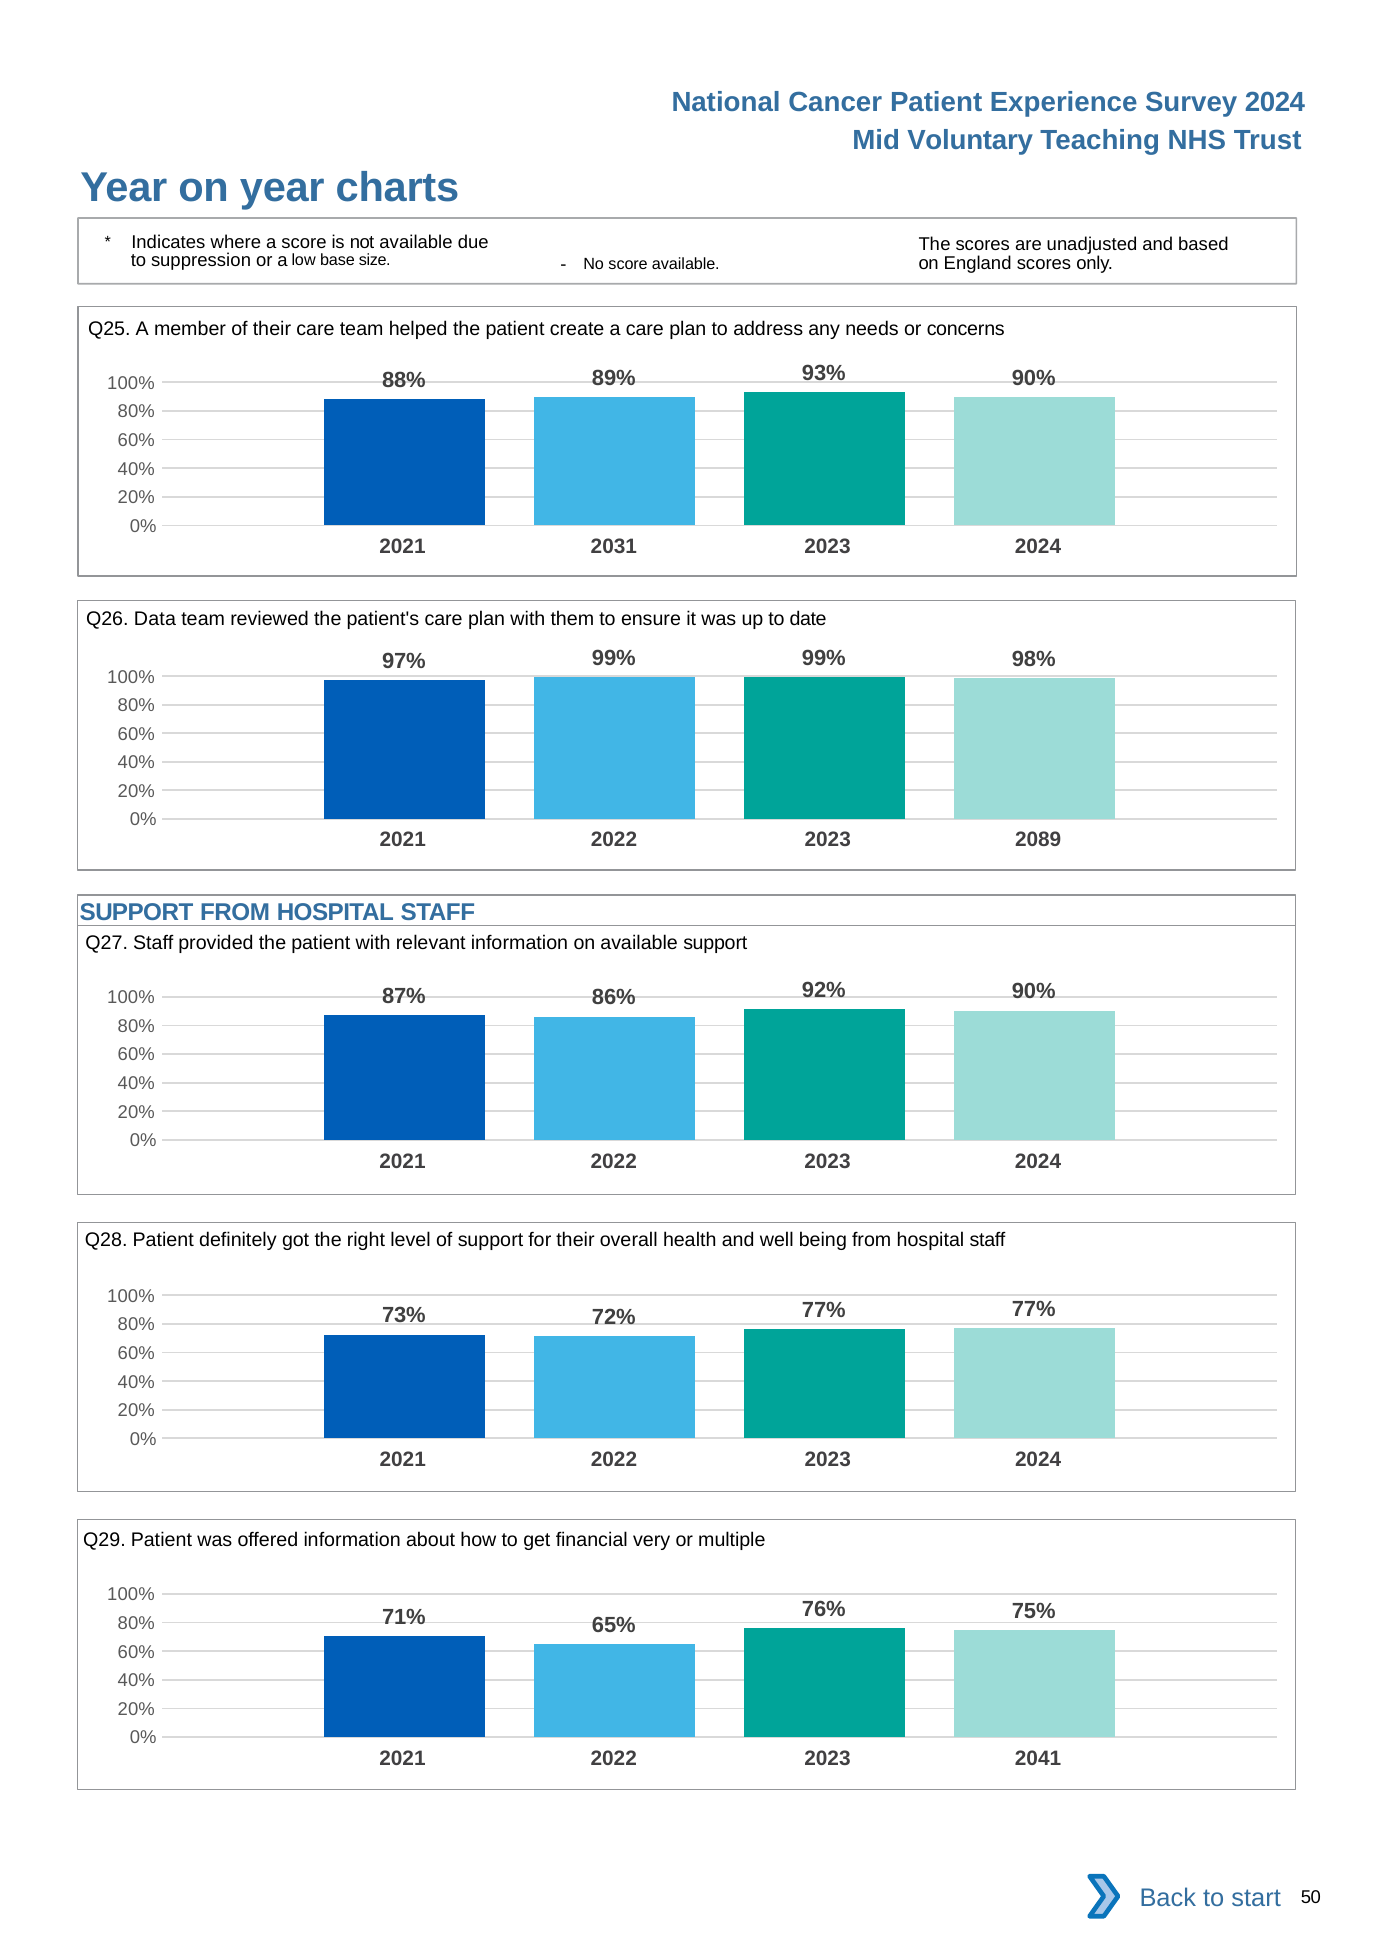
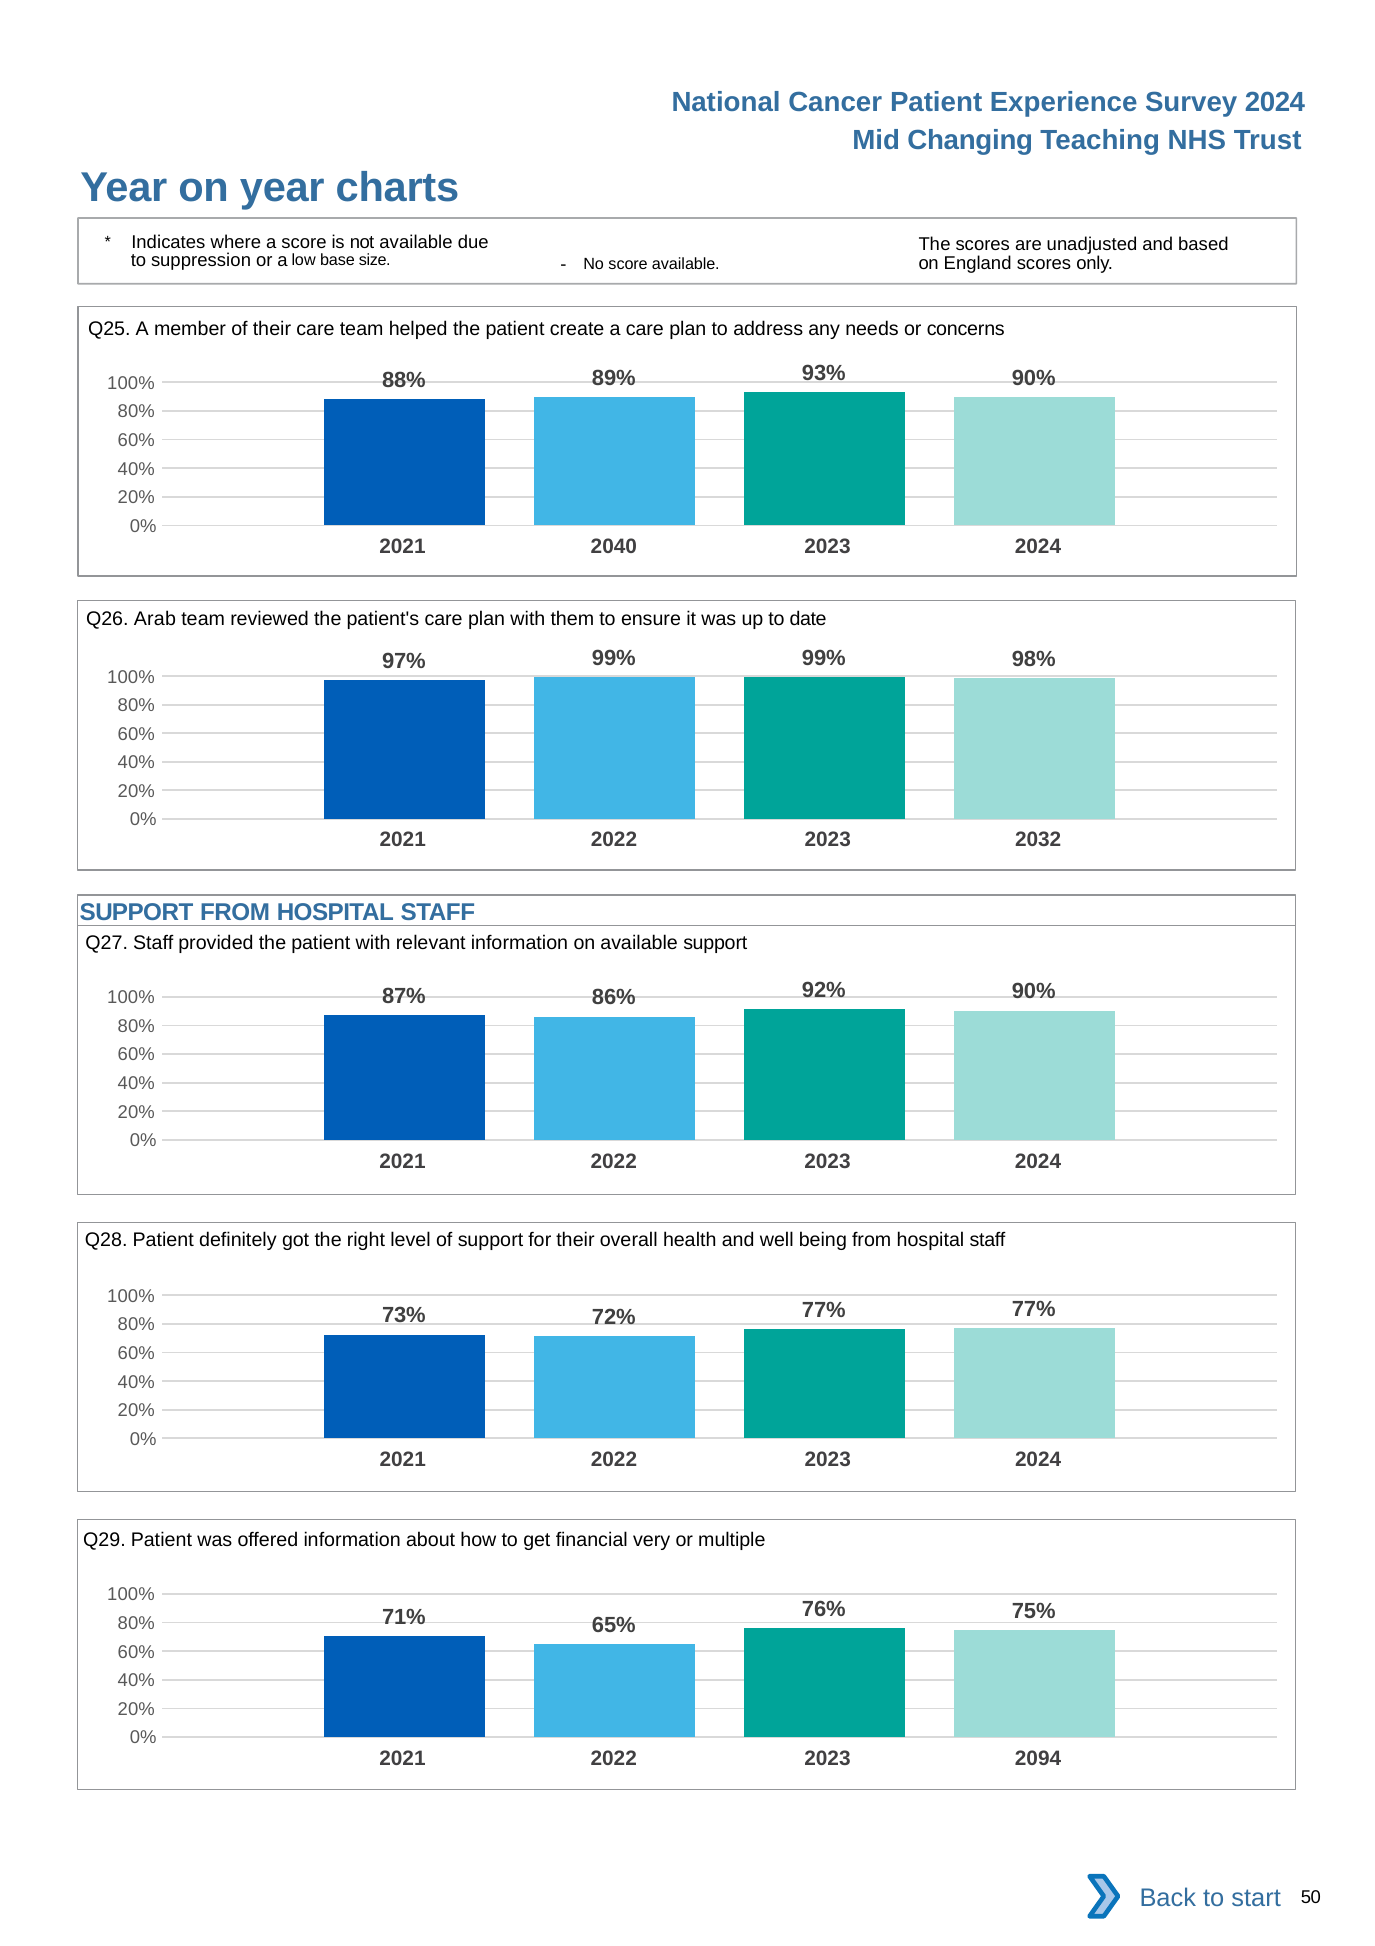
Voluntary: Voluntary -> Changing (970, 140)
2031: 2031 -> 2040 (614, 546)
Data: Data -> Arab (155, 619)
2089: 2089 -> 2032 (1038, 840)
2041: 2041 -> 2094 (1038, 1758)
